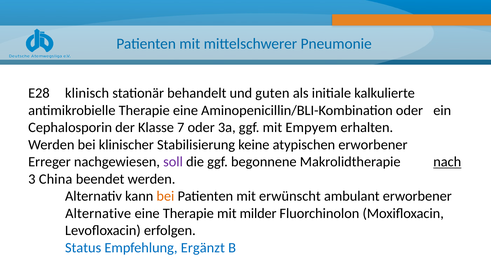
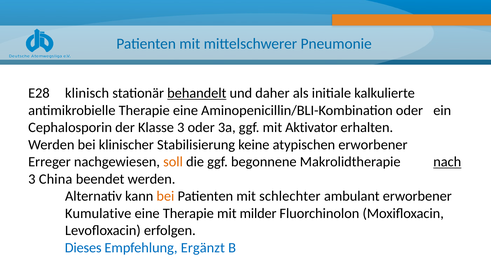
behandelt underline: none -> present (197, 93)
guten: guten -> daher (272, 93)
Klasse 7: 7 -> 3 (181, 128)
Empyem: Empyem -> Aktivator (311, 128)
soll colour: purple -> orange (173, 162)
erwünscht: erwünscht -> schlechter (290, 196)
Alternative: Alternative -> Kumulative (98, 214)
Status: Status -> Dieses (83, 248)
